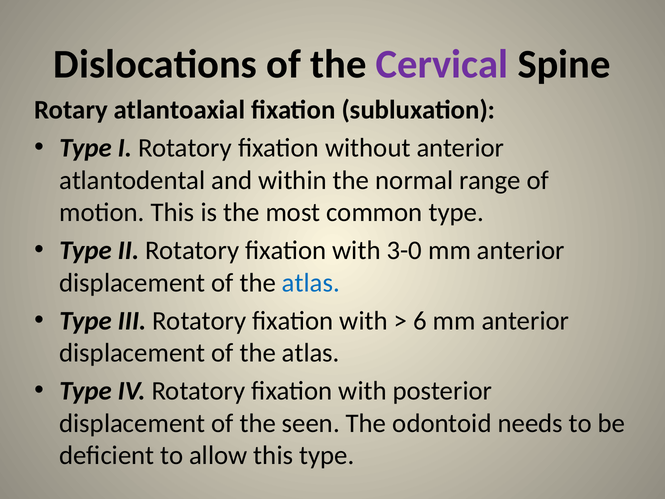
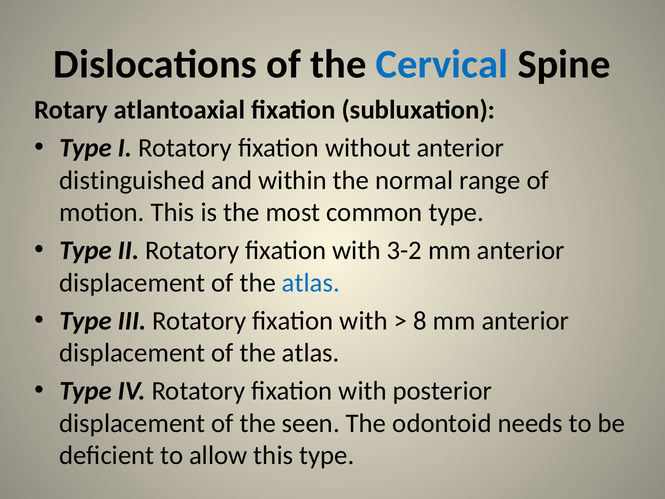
Cervical colour: purple -> blue (442, 64)
atlantodental: atlantodental -> distinguished (132, 180)
3-0: 3-0 -> 3-2 (404, 250)
6: 6 -> 8 (420, 321)
